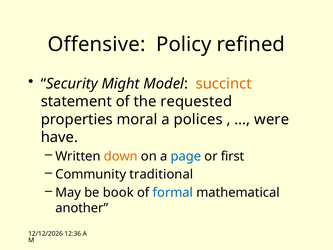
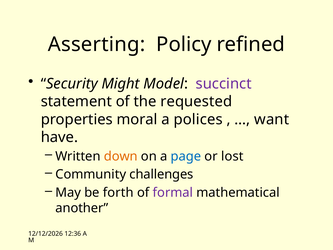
Offensive: Offensive -> Asserting (97, 44)
succinct colour: orange -> purple (224, 84)
were: were -> want (272, 119)
first: first -> lost (232, 156)
traditional: traditional -> challenges (161, 174)
book: book -> forth (118, 192)
formal colour: blue -> purple (173, 192)
